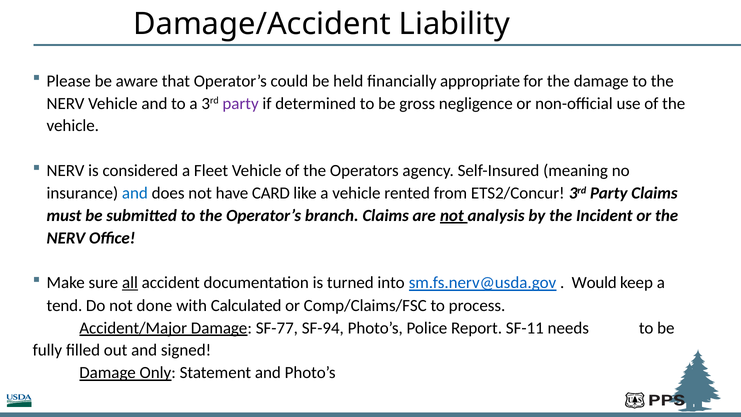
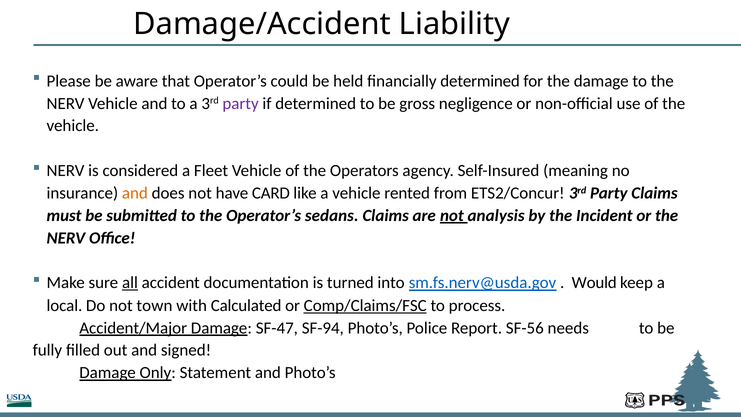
financially appropriate: appropriate -> determined (480, 81)
and colour: blue -> orange (135, 193)
branch: branch -> sedans (332, 215)
tend: tend -> local (64, 305)
done: done -> town (154, 305)
Comp/Claims/FSC underline: none -> present (365, 305)
SF-77: SF-77 -> SF-47 (277, 328)
SF-11: SF-11 -> SF-56 (525, 328)
